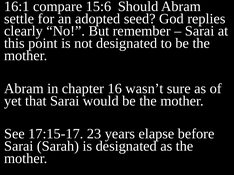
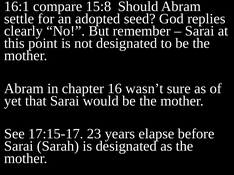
15:6: 15:6 -> 15:8 (98, 6)
